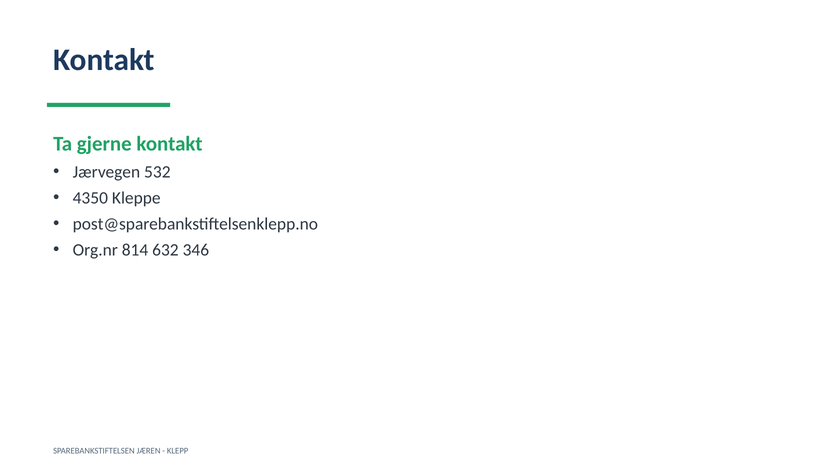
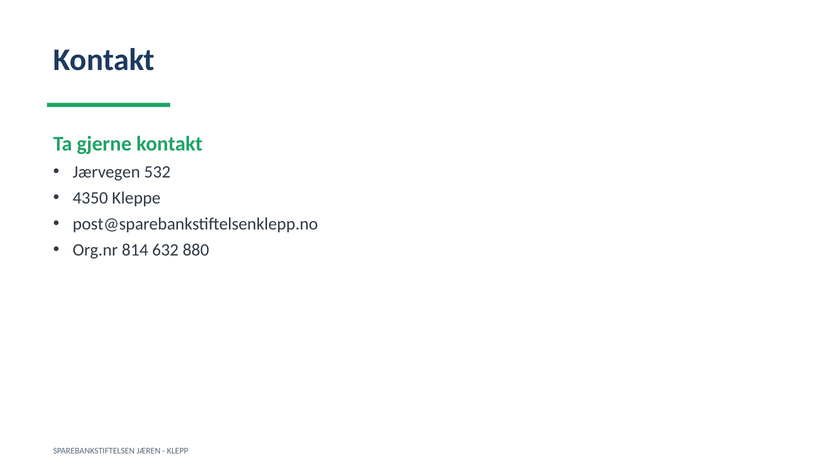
346: 346 -> 880 (196, 250)
